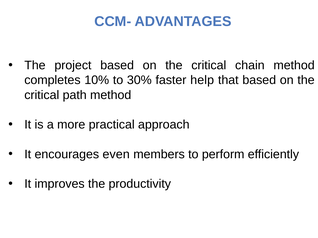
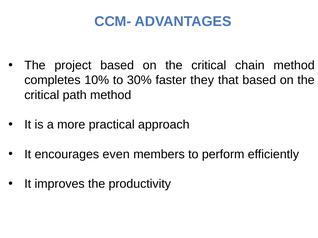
help: help -> they (202, 80)
